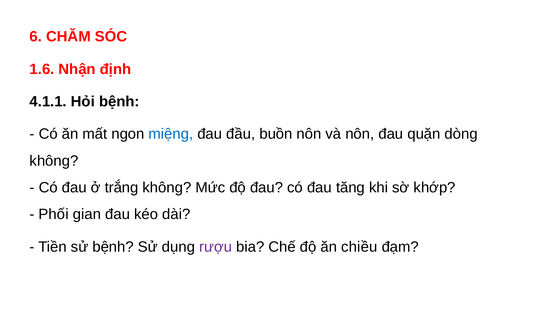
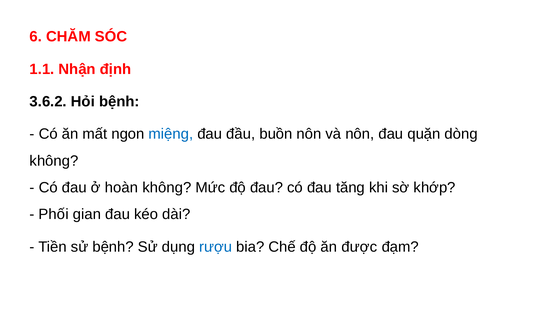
1.6: 1.6 -> 1.1 (42, 69)
4.1.1: 4.1.1 -> 3.6.2 (48, 102)
trắng: trắng -> hoàn (121, 187)
rượu colour: purple -> blue (216, 247)
chiều: chiều -> được (359, 247)
